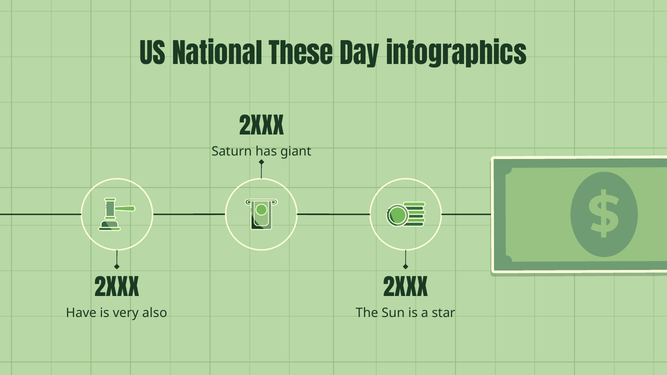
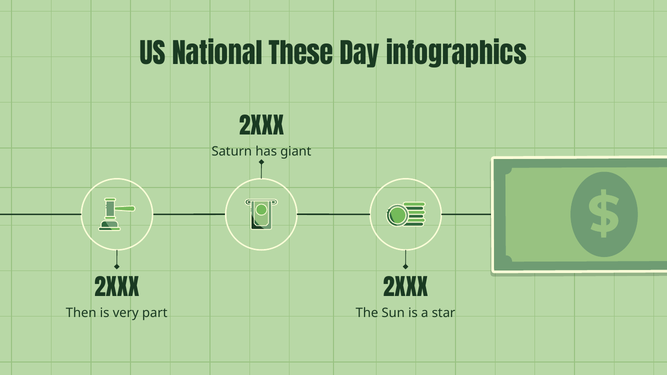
Have: Have -> Then (81, 313)
also: also -> part (155, 313)
